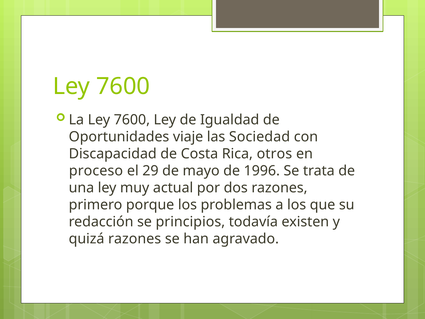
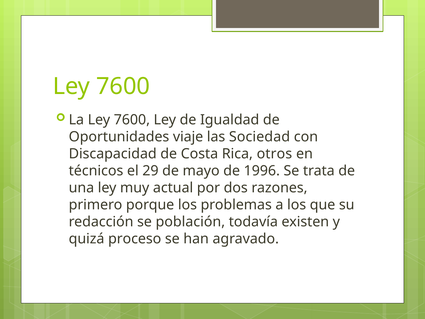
proceso: proceso -> técnicos (96, 171)
principios: principios -> población (190, 222)
quizá razones: razones -> proceso (135, 239)
